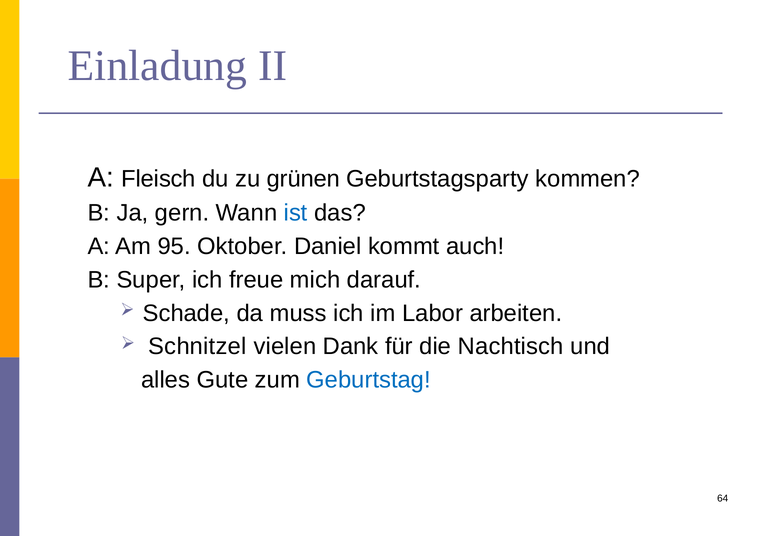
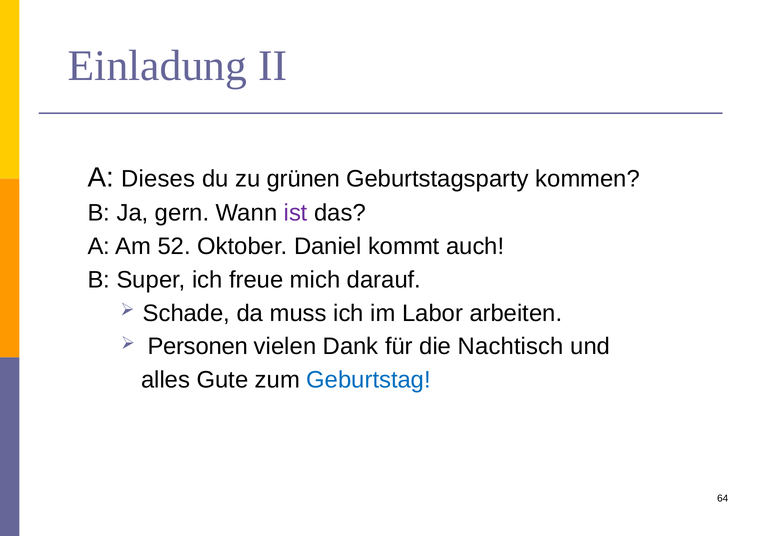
Fleisch: Fleisch -> Dieses (158, 179)
ist colour: blue -> purple (296, 213)
95: 95 -> 52 (174, 246)
Schnitzel: Schnitzel -> Personen (198, 346)
